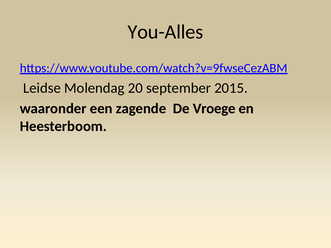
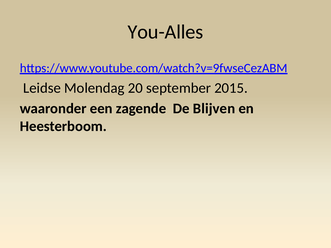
Vroege: Vroege -> Blijven (214, 109)
